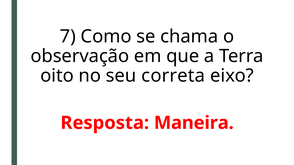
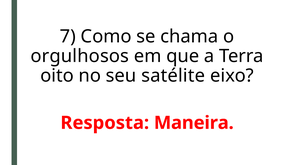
observação: observação -> orgulhosos (80, 56)
correta: correta -> satélite (173, 76)
